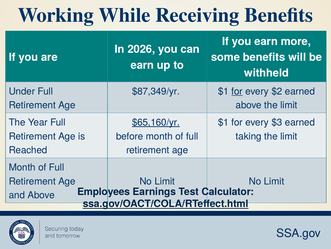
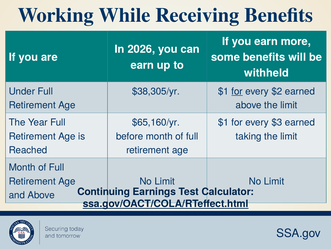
$87,349/yr: $87,349/yr -> $38,305/yr (156, 91)
$65,160/yr underline: present -> none (156, 122)
Employees: Employees -> Continuing (104, 191)
